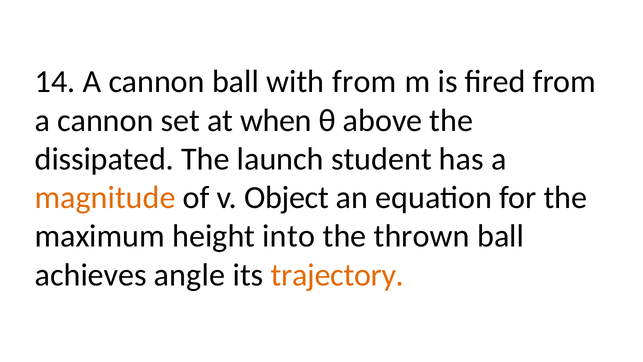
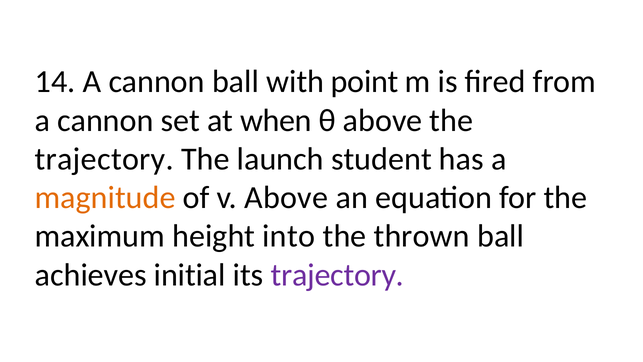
with from: from -> point (365, 82)
dissipated: dissipated -> trajectory (104, 159)
v Object: Object -> Above (286, 197)
angle: angle -> initial (190, 275)
trajectory colour: orange -> purple (337, 275)
